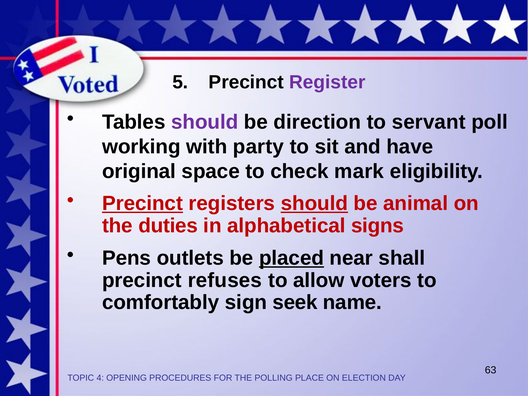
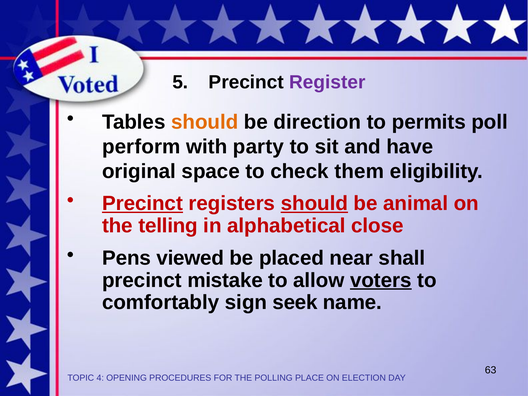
should colour: purple -> orange (205, 122)
servant: servant -> permits (429, 122)
working: working -> perform (141, 147)
mark: mark -> them (359, 171)
duties: duties -> telling (168, 226)
signs: signs -> close (377, 226)
outlets: outlets -> viewed (190, 258)
placed underline: present -> none (292, 258)
refuses: refuses -> mistake (225, 280)
voters underline: none -> present (381, 280)
